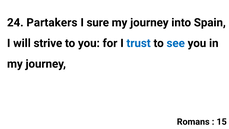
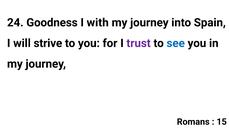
Partakers: Partakers -> Goodness (52, 23)
sure: sure -> with (98, 23)
trust colour: blue -> purple (139, 43)
